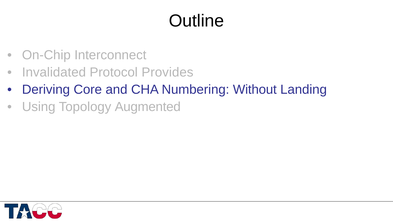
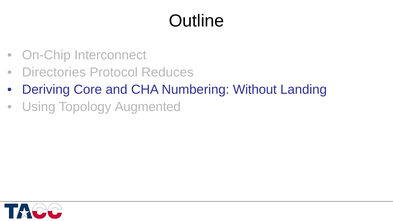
Invalidated: Invalidated -> Directories (54, 72)
Provides: Provides -> Reduces (167, 72)
